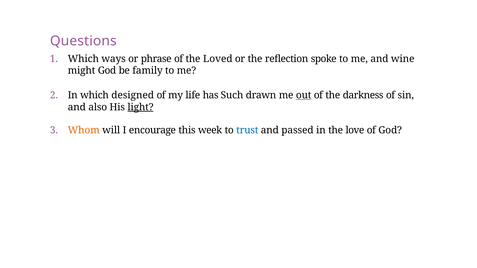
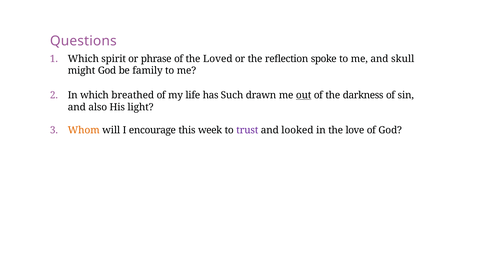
ways: ways -> spirit (114, 59)
wine: wine -> skull (403, 59)
designed: designed -> breathed (133, 95)
light underline: present -> none (140, 107)
trust colour: blue -> purple (247, 130)
passed: passed -> looked (297, 130)
